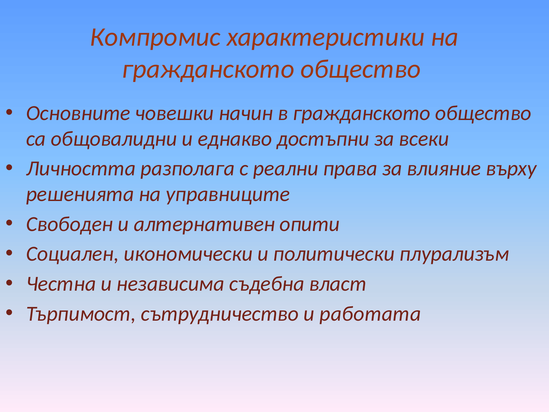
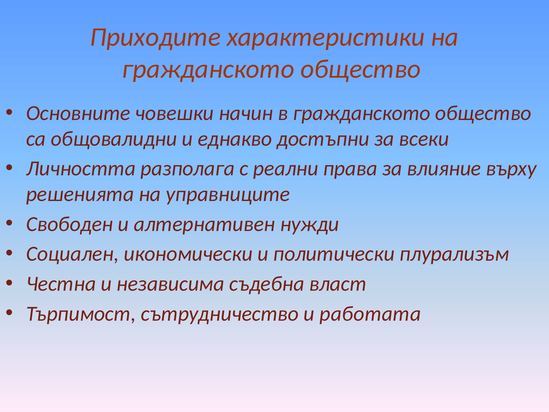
Компромис: Компромис -> Приходите (155, 37)
опити: опити -> нужди (310, 224)
